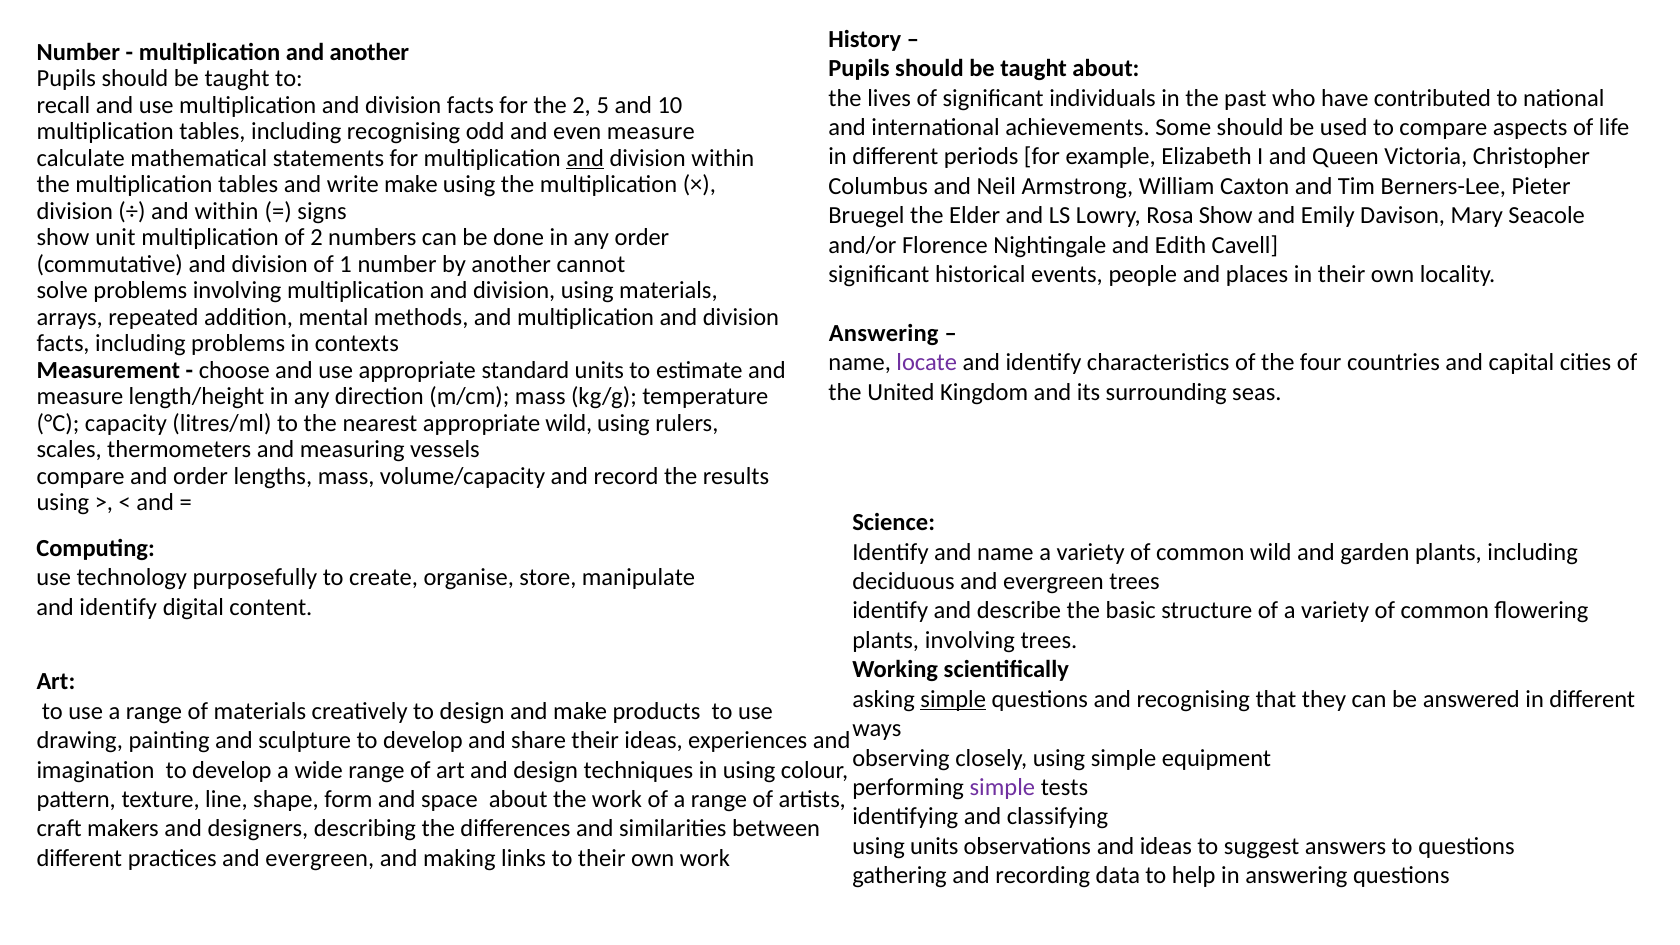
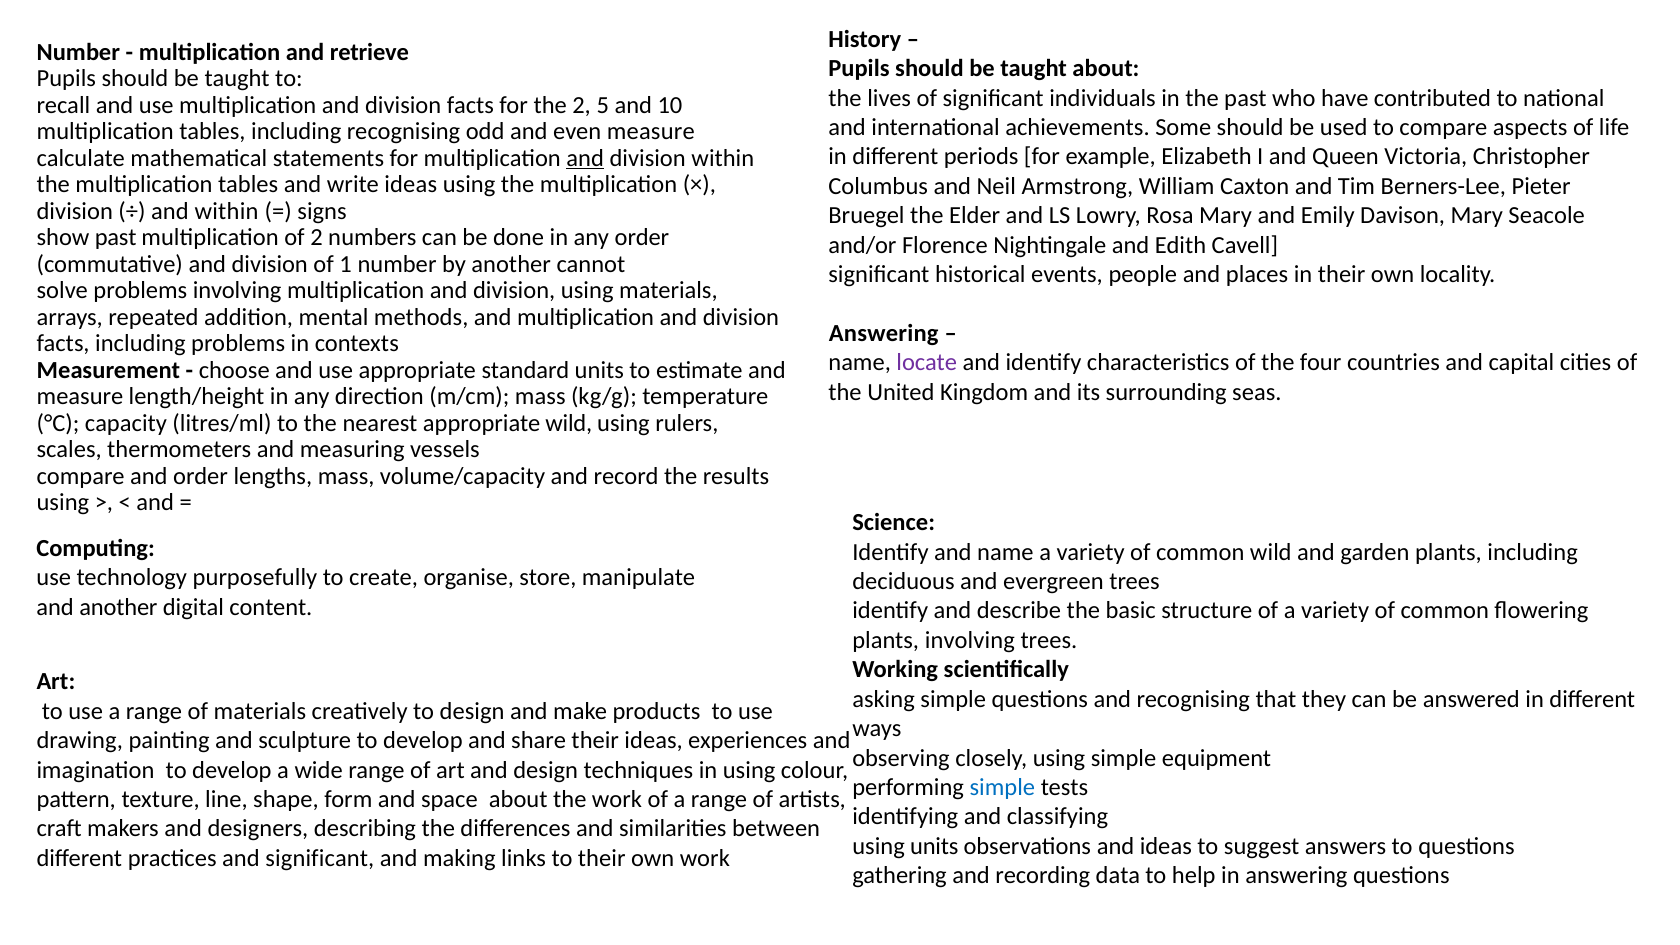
and another: another -> retrieve (369, 52)
write make: make -> ideas (411, 185)
Rosa Show: Show -> Mary (1225, 216)
show unit: unit -> past (116, 238)
identify: identify -> another (118, 607)
simple underline: present -> none (953, 699)
simple colour: purple -> blue (1002, 787)
practices and evergreen: evergreen -> significant (320, 858)
